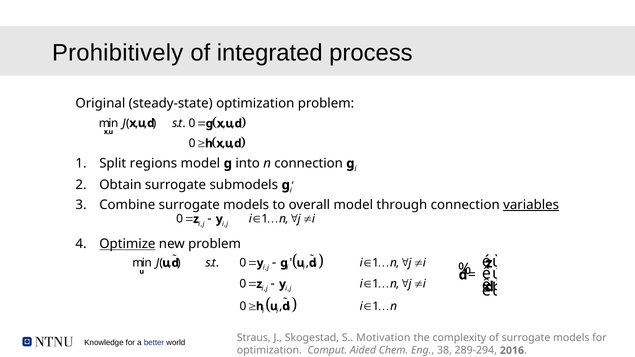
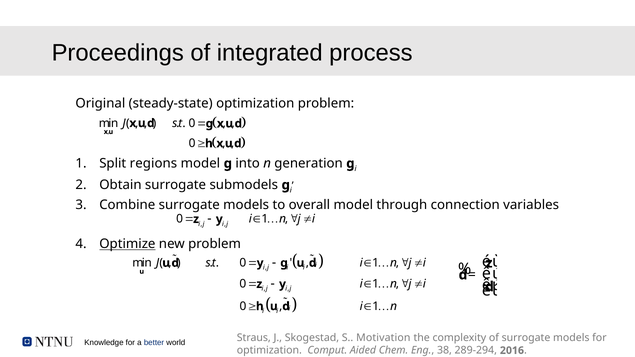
Prohibitively: Prohibitively -> Proceedings (118, 53)
n connection: connection -> generation (309, 163)
variables underline: present -> none (531, 205)
